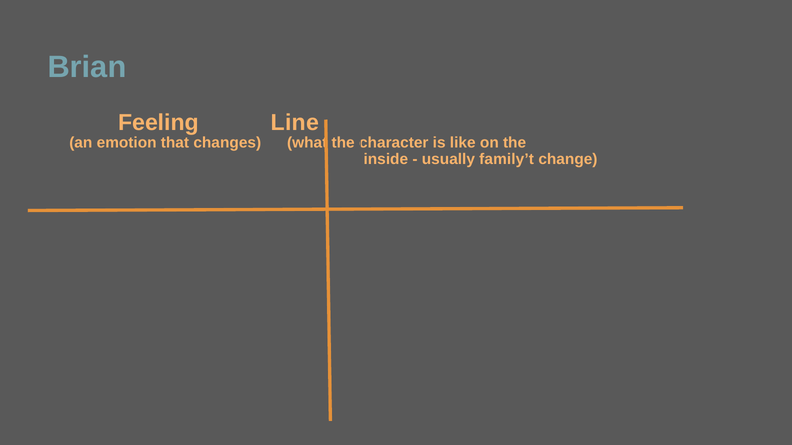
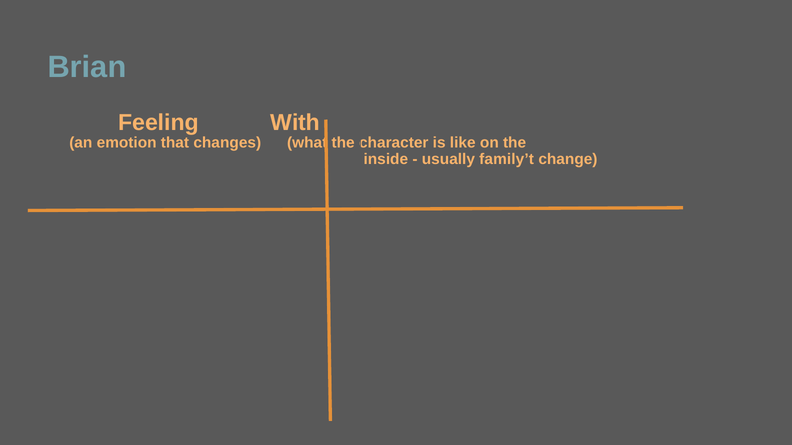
Line: Line -> With (295, 123)
